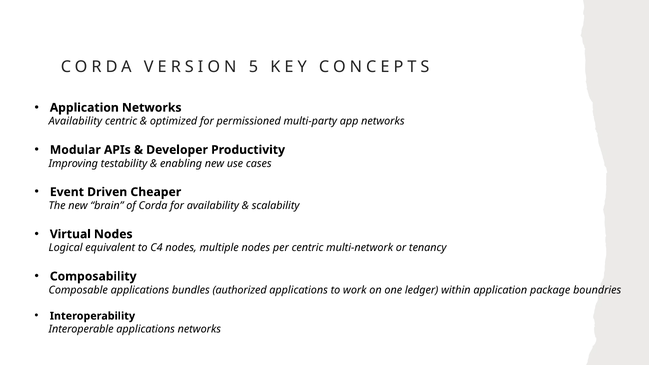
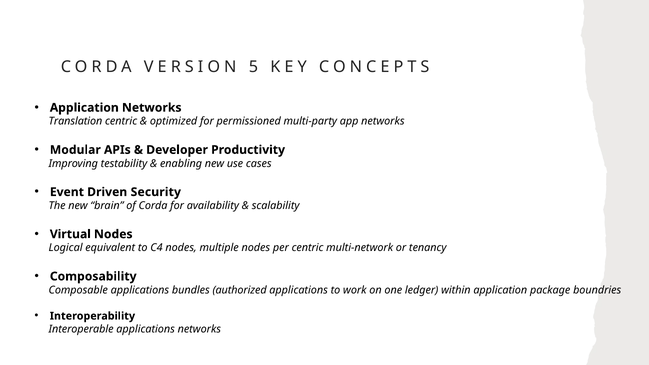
Availability: Availability -> Translation (75, 121)
Cheaper: Cheaper -> Security (156, 192)
